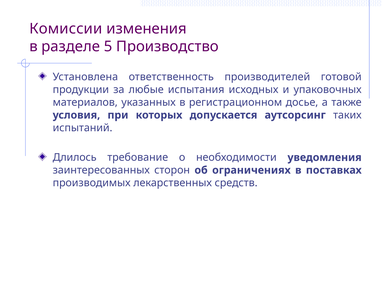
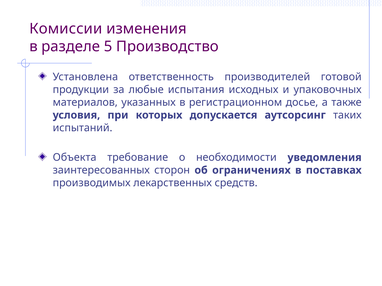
Длилось: Длилось -> Объекта (75, 158)
